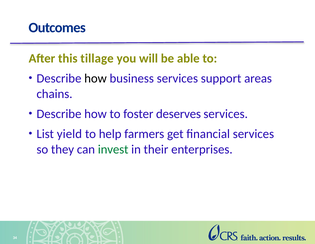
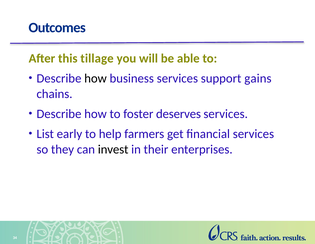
areas: areas -> gains (258, 78)
yield: yield -> early (69, 134)
invest colour: green -> black (113, 149)
